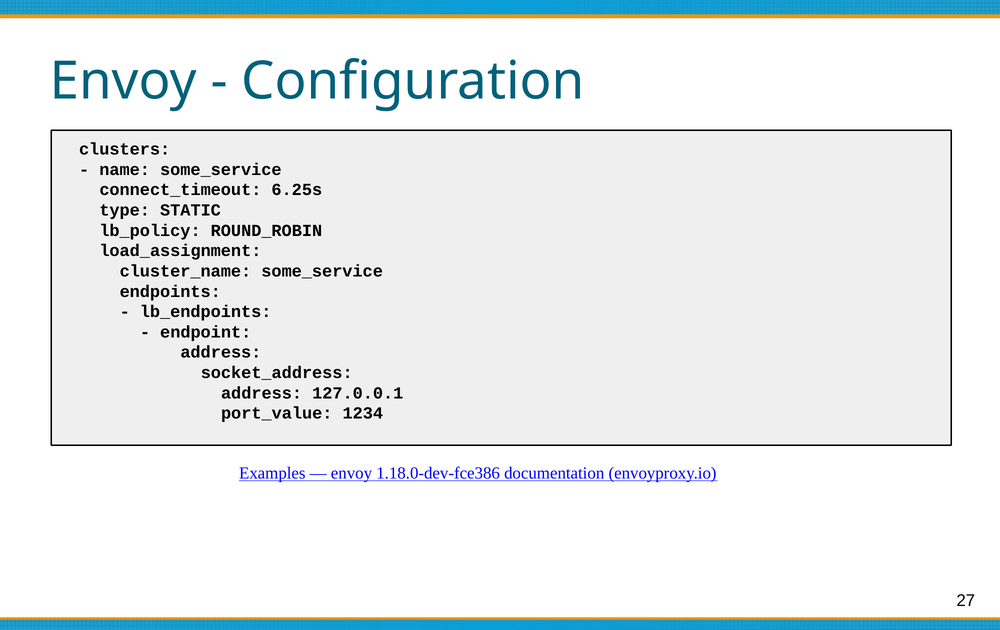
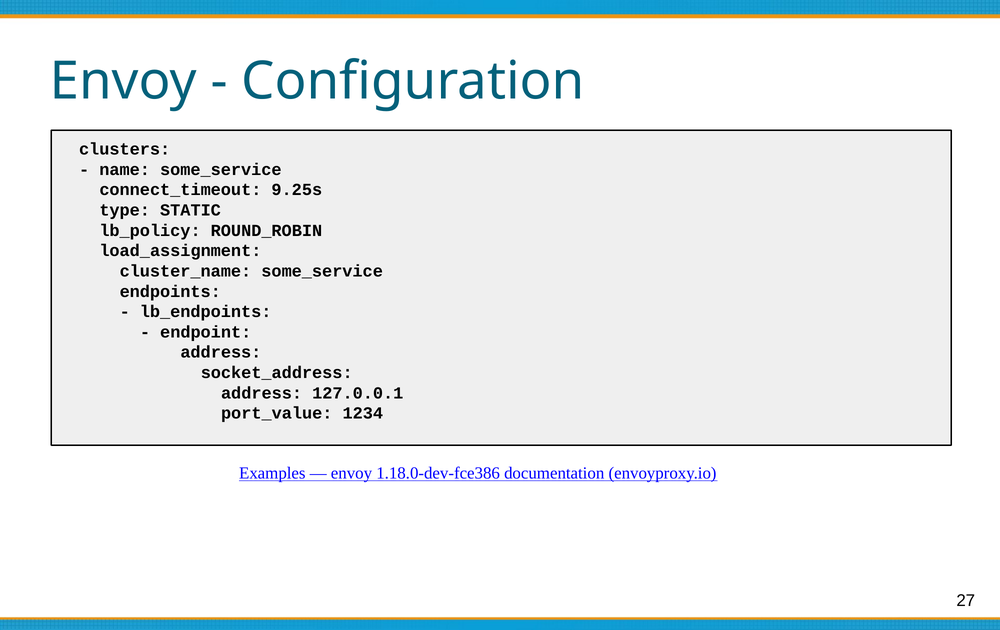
6.25s: 6.25s -> 9.25s (297, 190)
